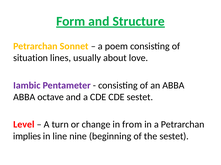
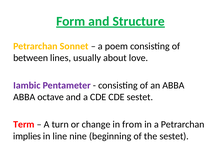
situation: situation -> between (31, 58)
Level: Level -> Term (24, 125)
